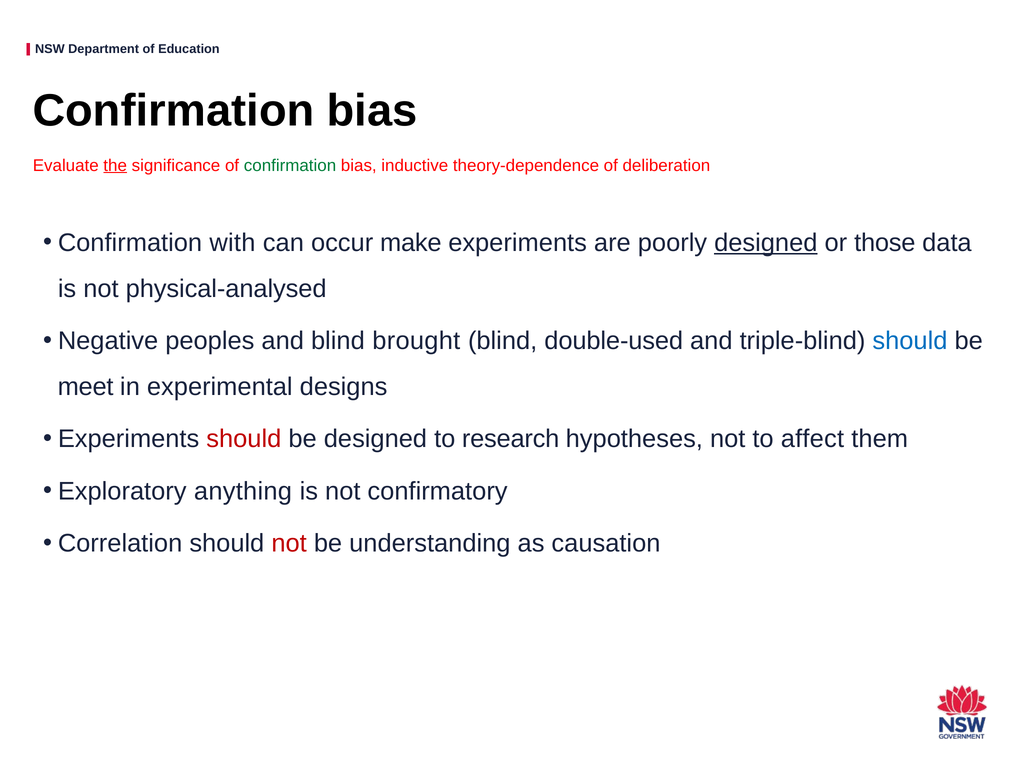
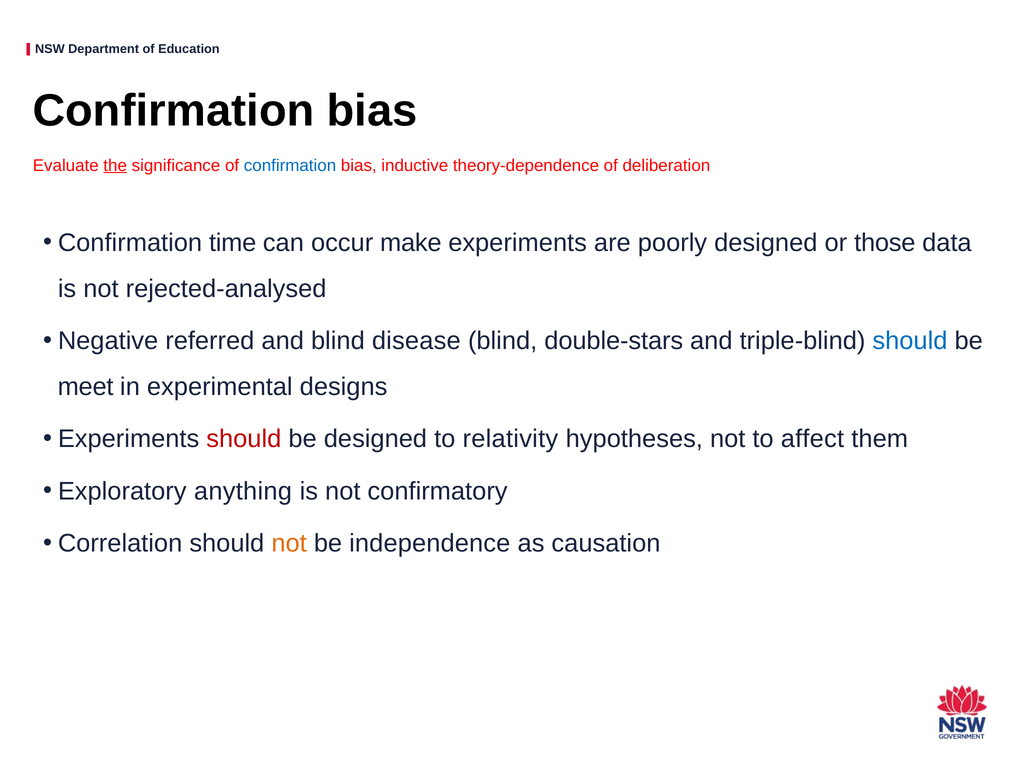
confirmation colour: green -> blue (290, 165)
with: with -> time (233, 243)
designed underline: present -> none (766, 243)
physical-analysed: physical-analysed -> rejected-analysed (226, 289)
peoples: peoples -> referred (210, 341)
brought: brought -> disease (416, 341)
double-used: double-used -> double-stars (614, 341)
research: research -> relativity (510, 439)
not colour: red -> orange (289, 544)
understanding: understanding -> independence (430, 544)
